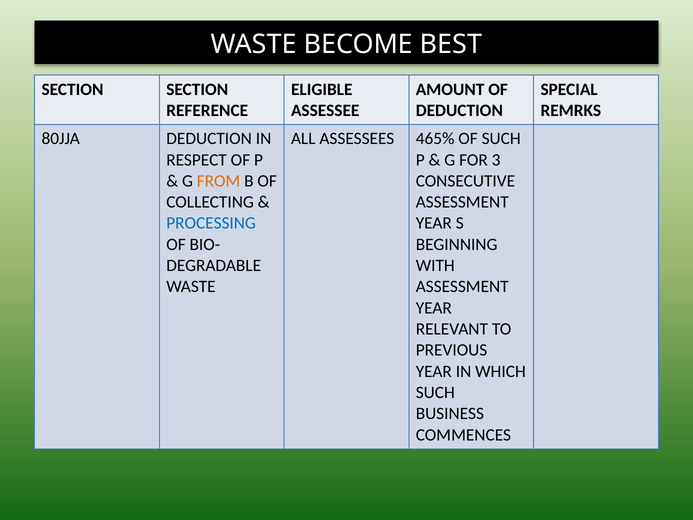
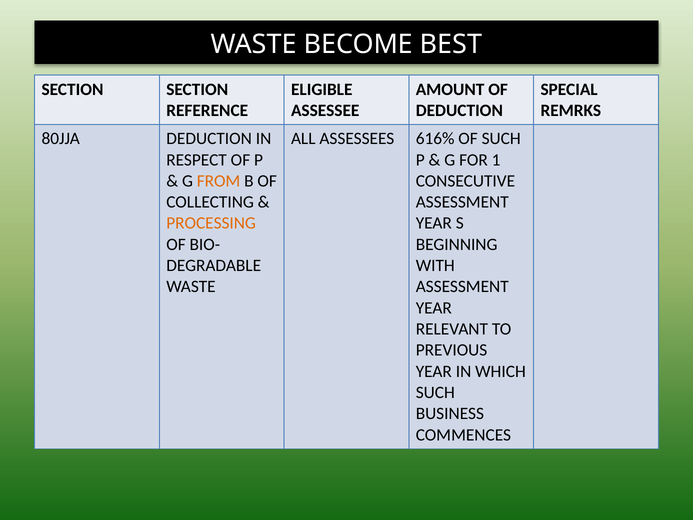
465%: 465% -> 616% (435, 139)
3: 3 -> 1 (496, 160)
PROCESSING colour: blue -> orange (211, 223)
